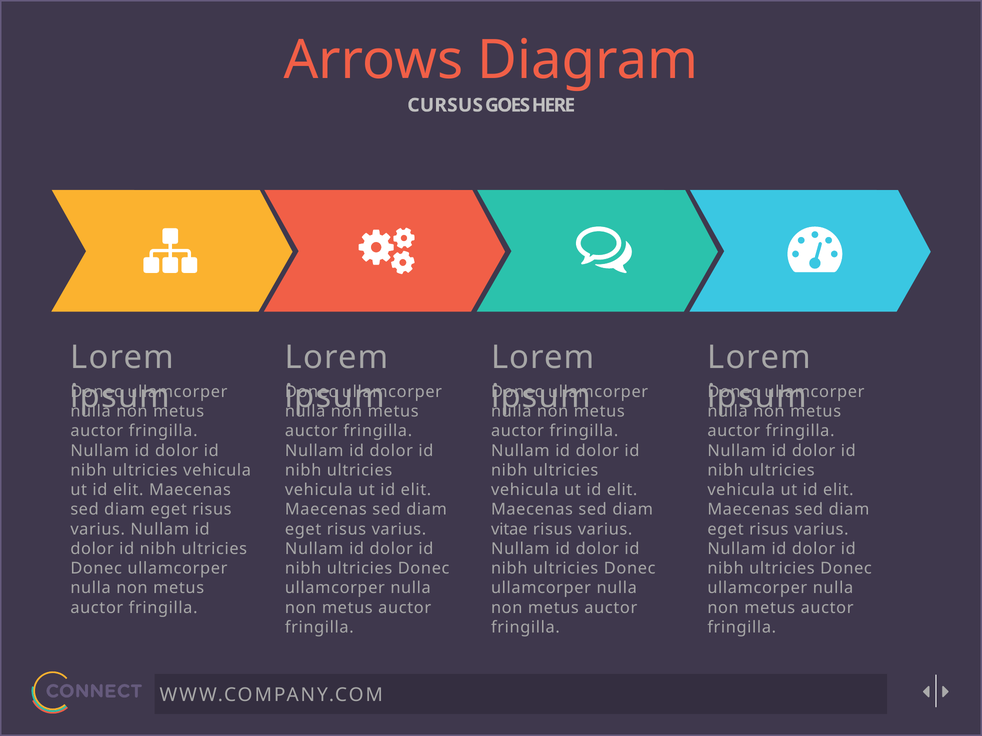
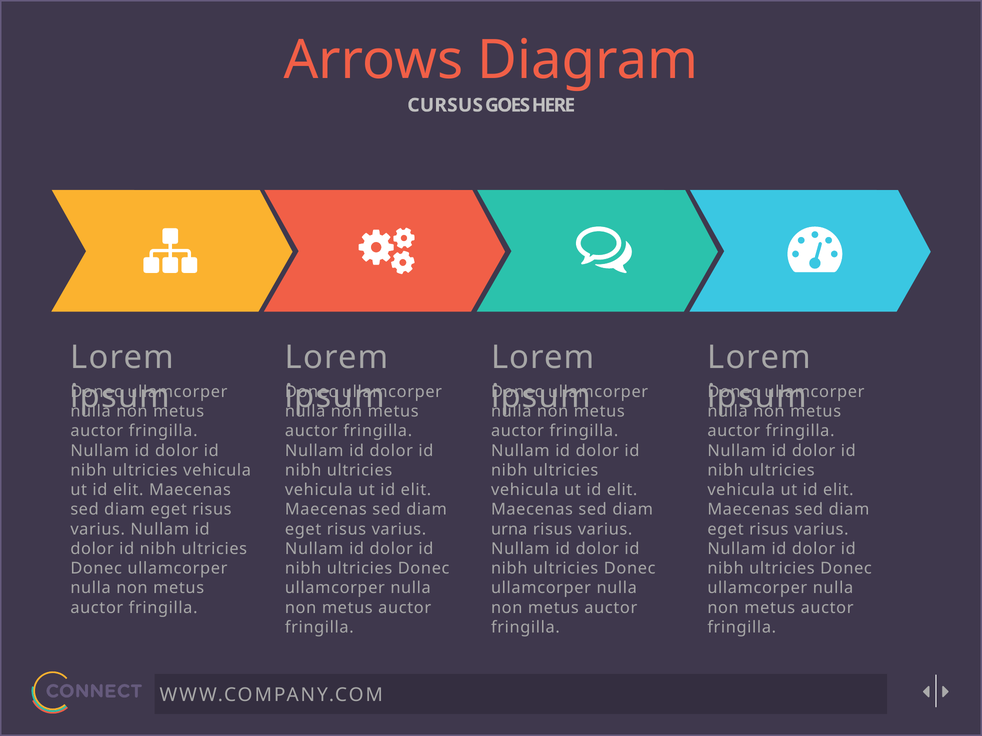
vitae: vitae -> urna (509, 529)
